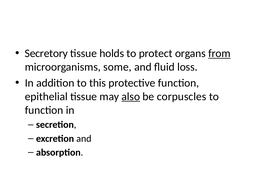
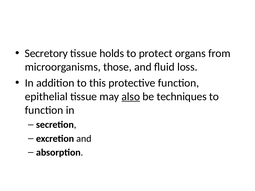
from underline: present -> none (219, 54)
some: some -> those (117, 67)
corpuscles: corpuscles -> techniques (182, 97)
